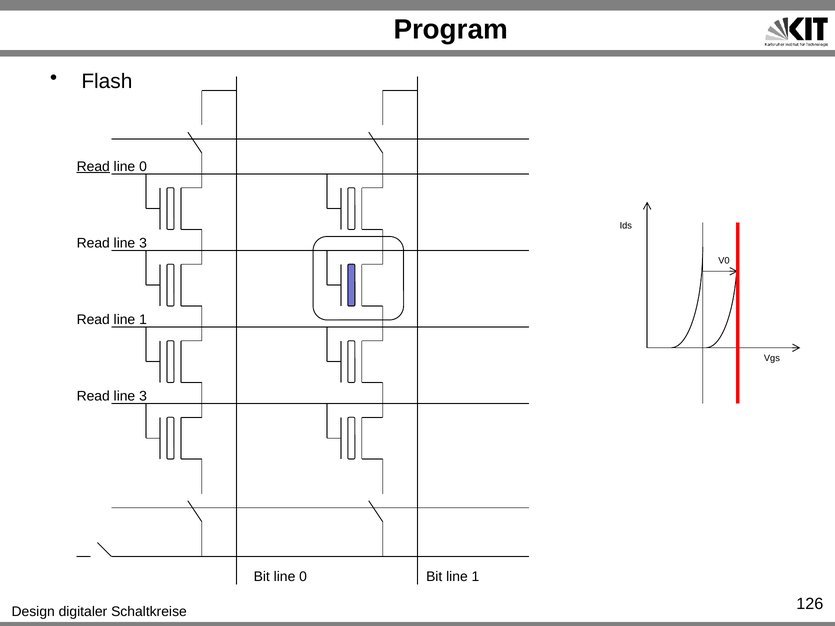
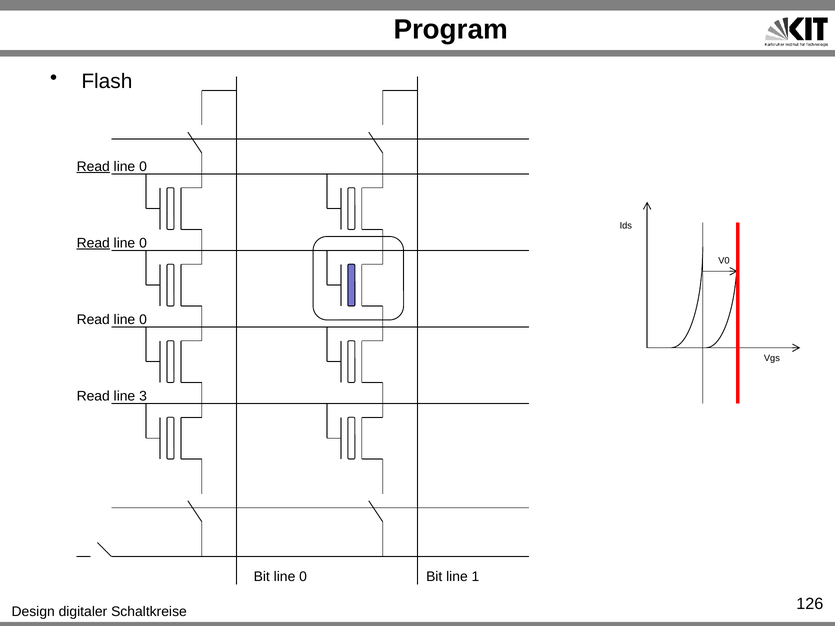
Read underline: none -> present (93, 243)
3: 3 -> 0 (143, 243)
1: 1 -> 0 (143, 320)
